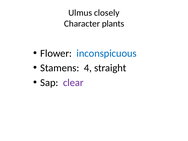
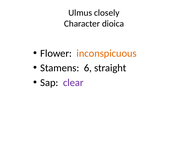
plants: plants -> dioica (113, 24)
inconspicuous colour: blue -> orange (107, 53)
4: 4 -> 6 (88, 68)
